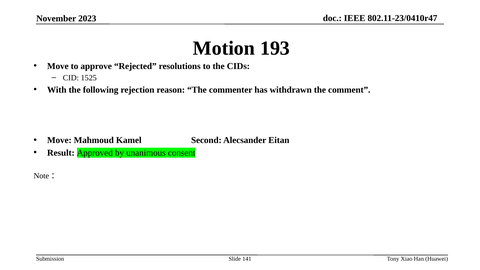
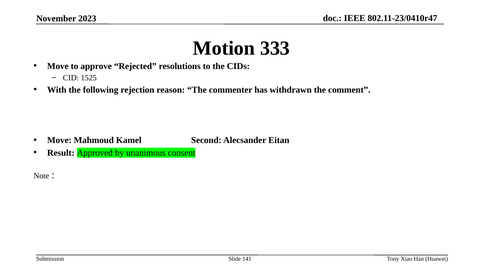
193: 193 -> 333 (275, 48)
